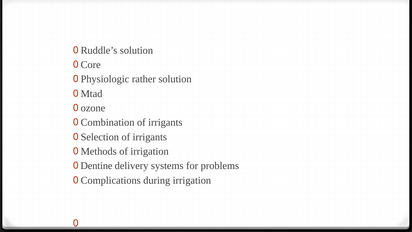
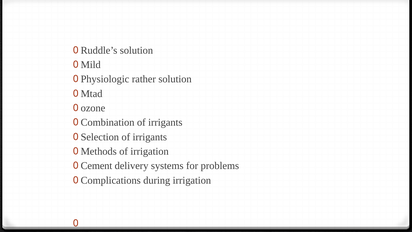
Core: Core -> Mild (91, 65)
Dentine: Dentine -> Cement (96, 166)
